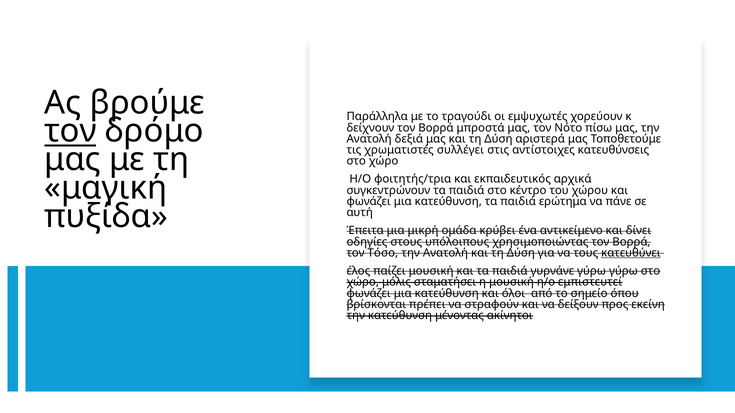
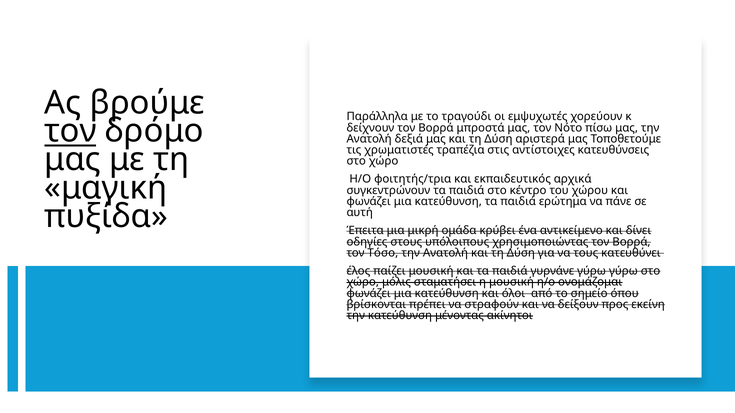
συλλέγει: συλλέγει -> τραπέζια (461, 150)
κατευθύνει underline: present -> none (631, 253)
εμπιστευτεί: εμπιστευτεί -> ονομάζομαι (590, 282)
